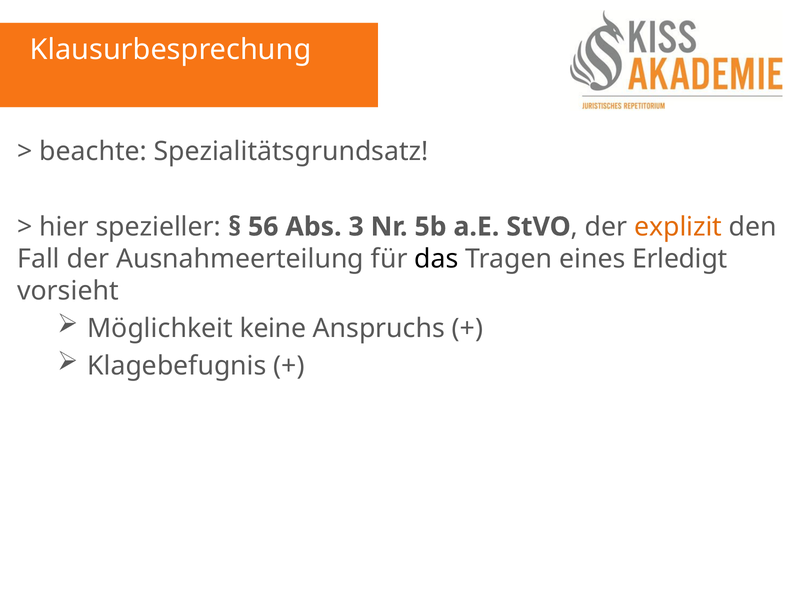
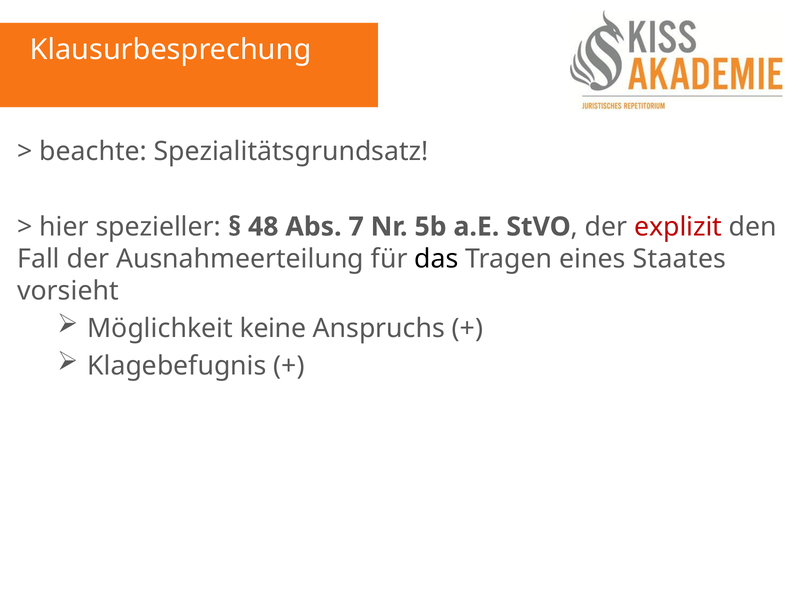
56: 56 -> 48 (263, 227)
3: 3 -> 7 (356, 227)
explizit colour: orange -> red (678, 227)
Erledigt: Erledigt -> Staates (679, 259)
